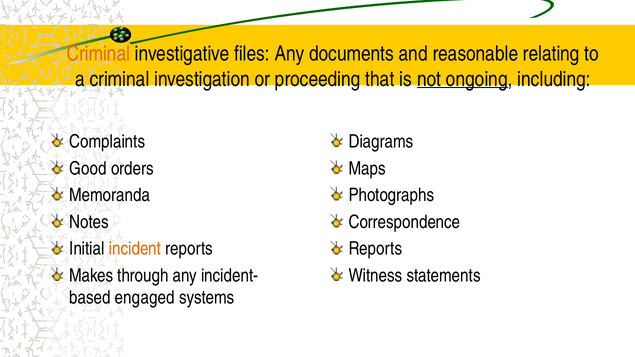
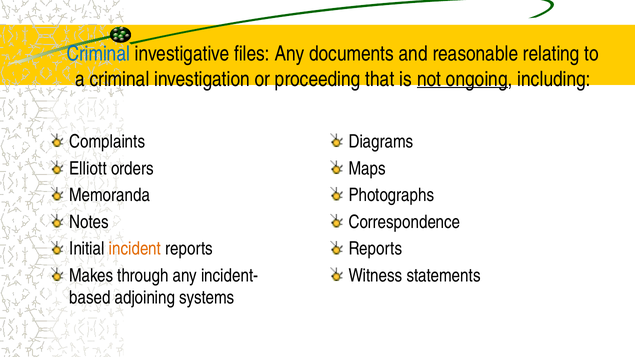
Criminal colour: orange -> blue (98, 54)
Good: Good -> Elliott (88, 169)
engaged: engaged -> adjoining (145, 298)
